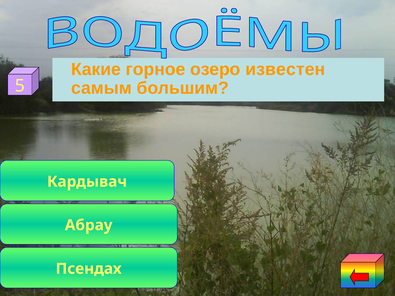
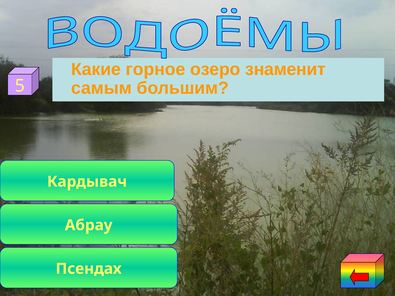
известен: известен -> знаменит (286, 69)
